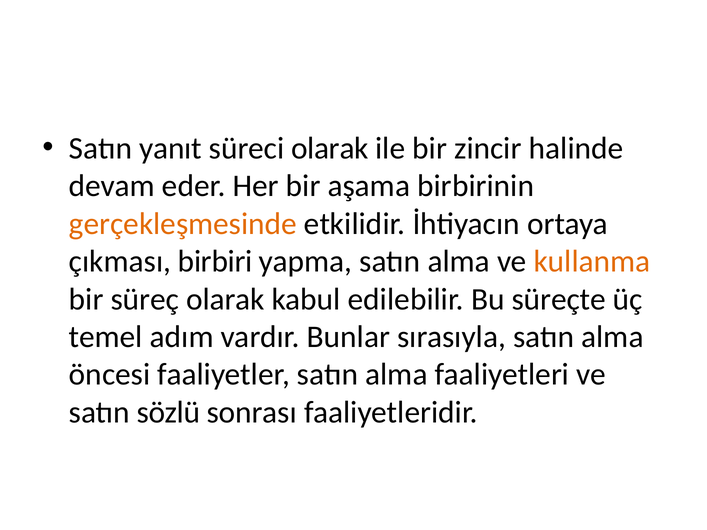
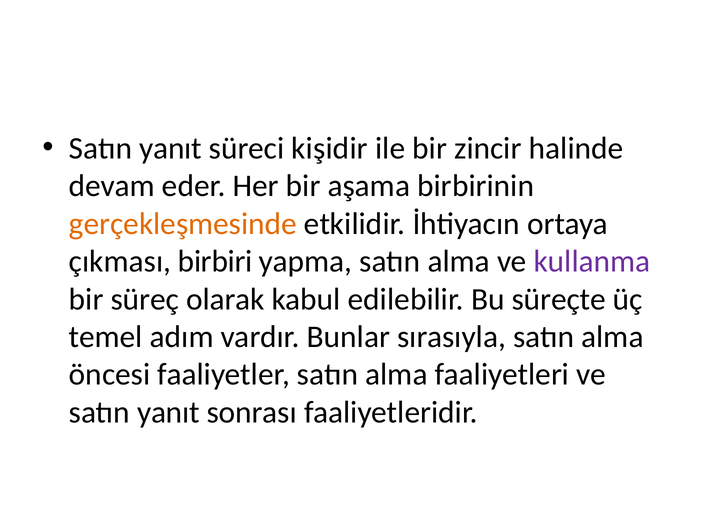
süreci olarak: olarak -> kişidir (330, 148)
kullanma colour: orange -> purple (592, 262)
sözlü: sözlü -> yanıt (168, 413)
